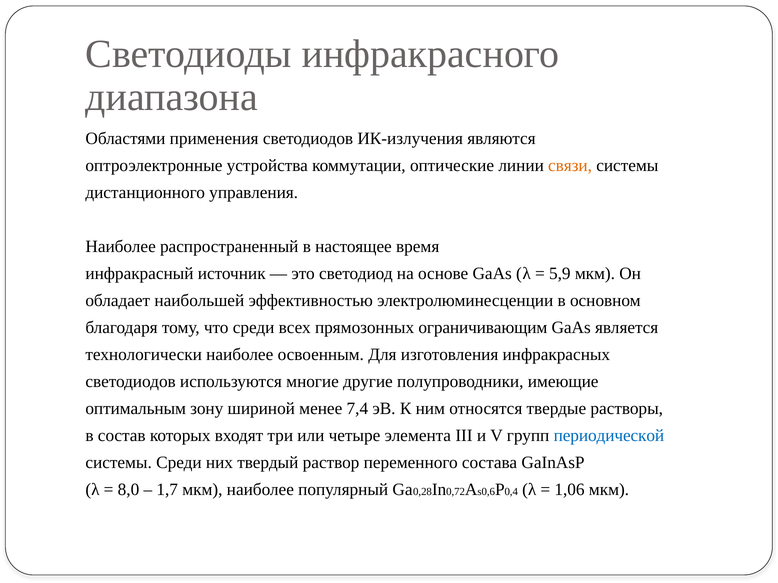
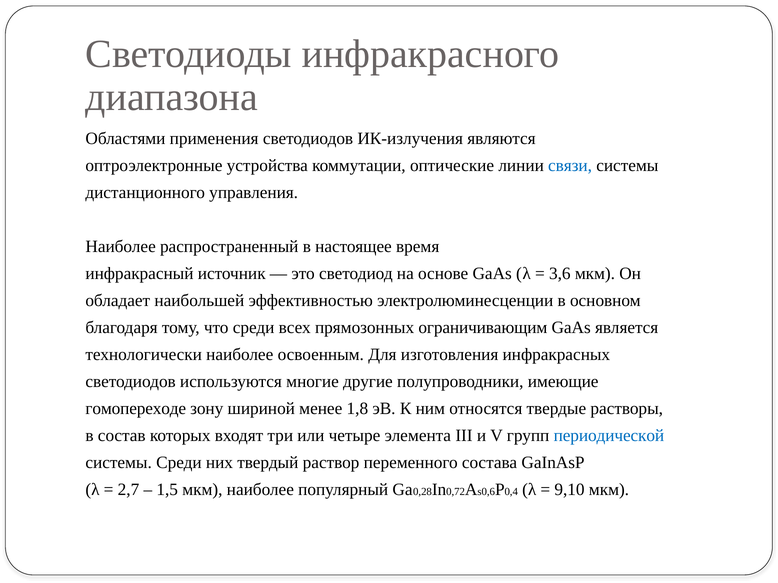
связи colour: orange -> blue (570, 166)
5,9: 5,9 -> 3,6 (560, 274)
оптимальным: оптимальным -> гомопереходе (136, 409)
7,4: 7,4 -> 1,8 (357, 409)
8,0: 8,0 -> 2,7 (129, 490)
1,7: 1,7 -> 1,5 (167, 490)
1,06: 1,06 -> 9,10 (570, 490)
